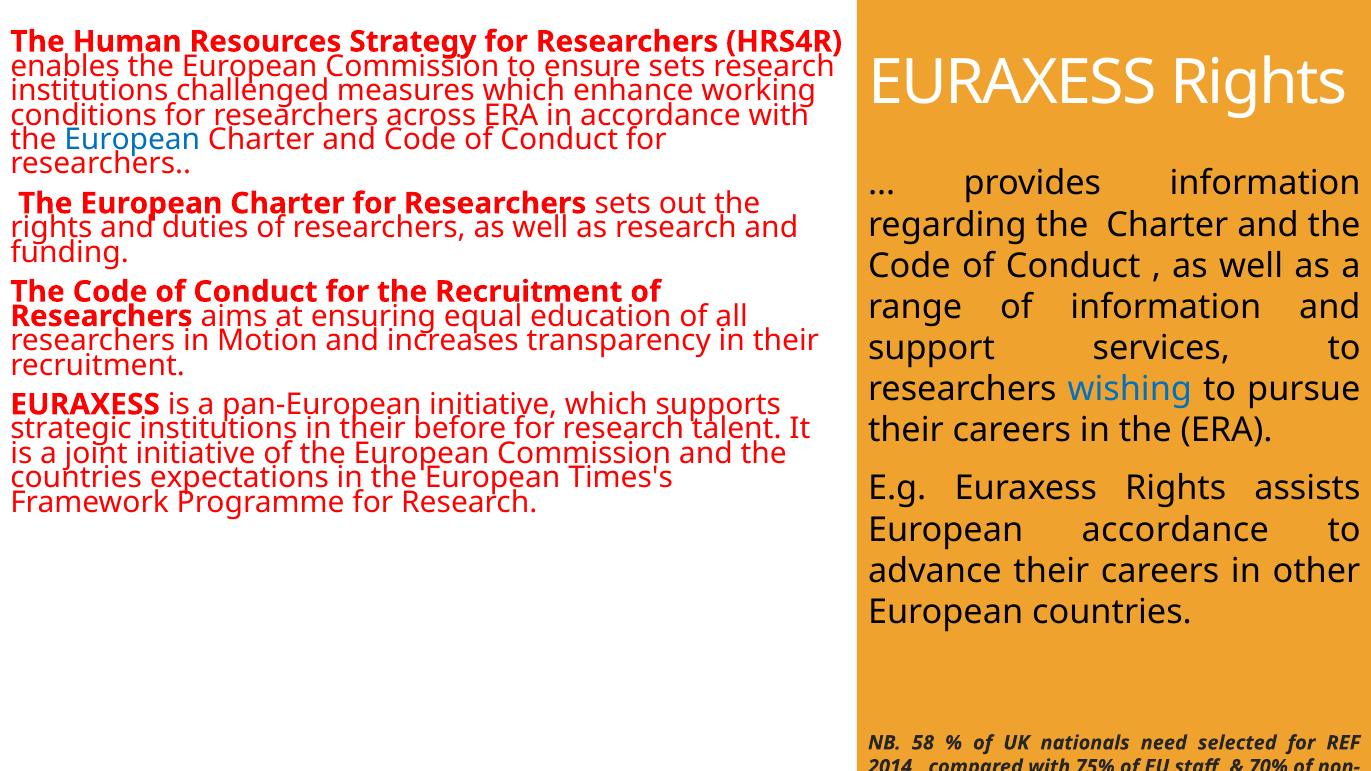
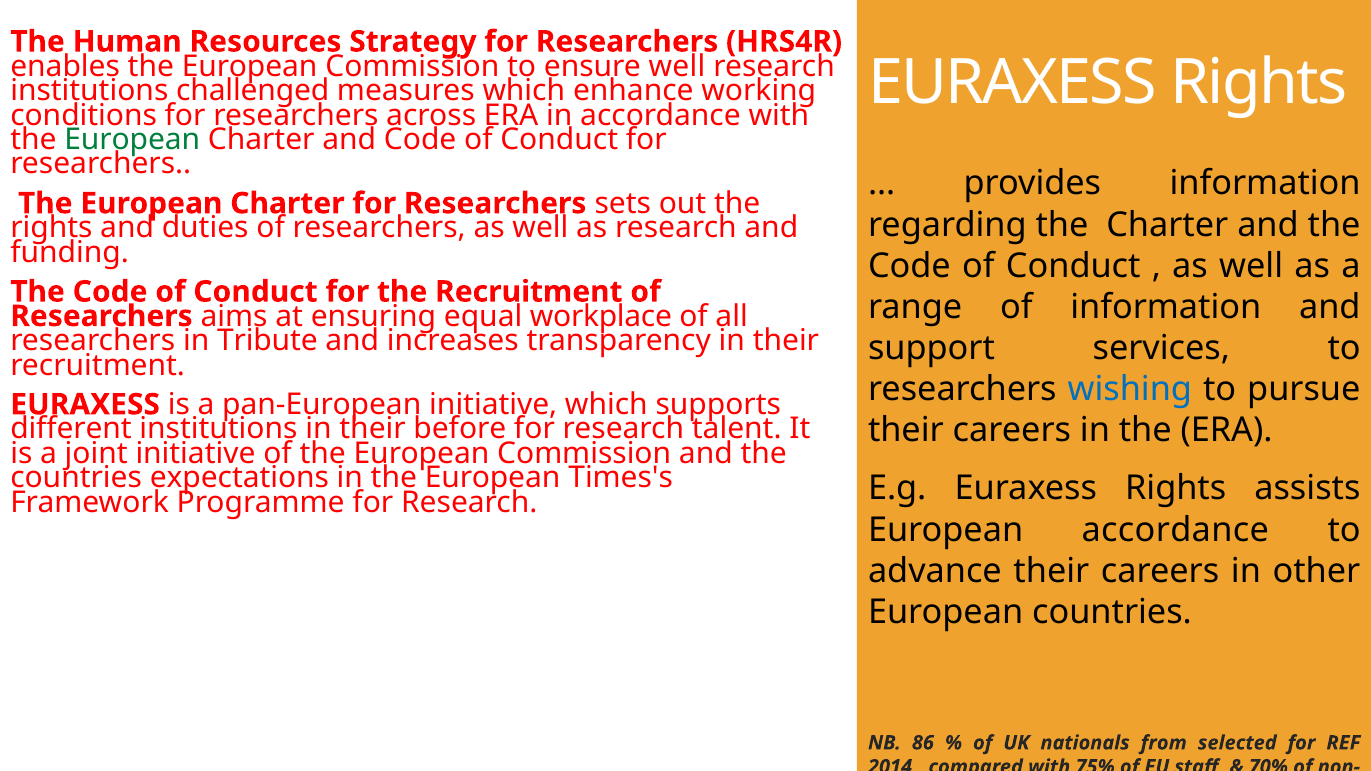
ensure sets: sets -> well (677, 66)
European colour: blue -> green (132, 140)
education: education -> workplace (601, 316)
Motion: Motion -> Tribute (267, 341)
strategic: strategic -> different (71, 429)
58: 58 -> 86 (923, 743)
need: need -> from (1164, 743)
